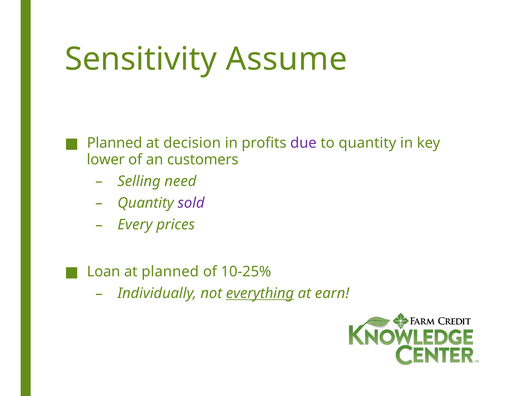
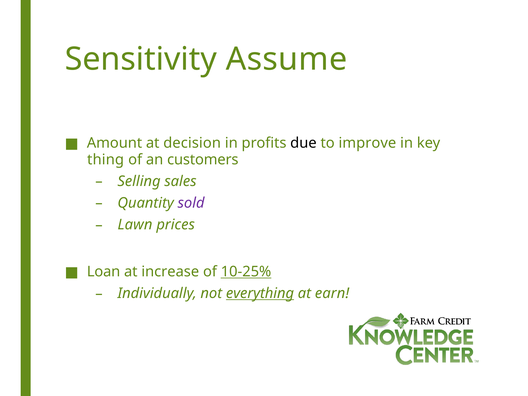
Planned: Planned -> Amount (115, 143)
due colour: purple -> black (303, 143)
to quantity: quantity -> improve (367, 143)
lower: lower -> thing (106, 160)
need: need -> sales (180, 181)
Every: Every -> Lawn (135, 225)
at planned: planned -> increase (170, 272)
10-25% underline: none -> present (246, 272)
